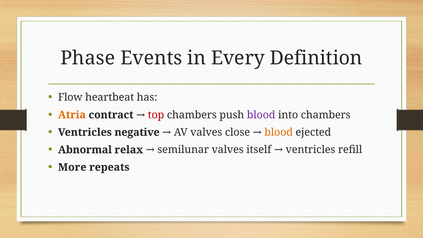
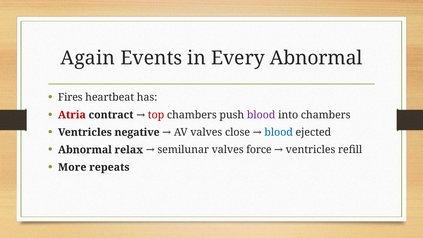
Phase: Phase -> Again (88, 58)
Every Definition: Definition -> Abnormal (316, 58)
Flow: Flow -> Fires (70, 97)
Atria colour: orange -> red (72, 115)
blood colour: orange -> blue (279, 132)
itself: itself -> force (259, 150)
